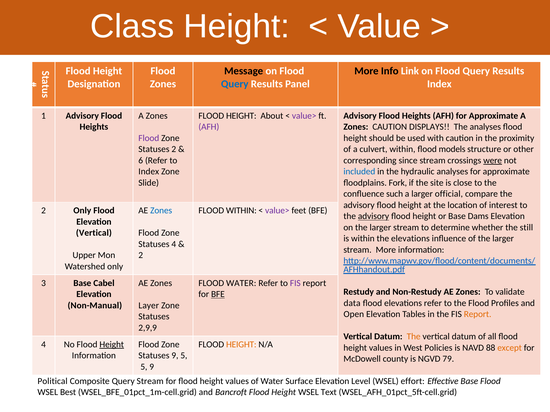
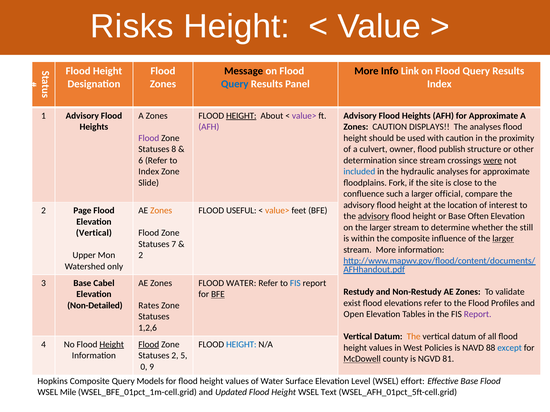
Class: Class -> Risks (132, 27)
HEIGHT underline: none -> present (241, 116)
Statuses 2: 2 -> 8 (174, 149)
culvert within: within -> owner (403, 149)
models: models -> publish (452, 149)
corresponding: corresponding -> determination (370, 161)
2 Only: Only -> Page (82, 211)
Zones colour: blue -> orange (161, 211)
FLOOD WITHIN: WITHIN -> USEFUL (241, 211)
value> colour: purple -> orange (277, 211)
Dams: Dams -> Often (478, 217)
the elevations: elevations -> composite (410, 239)
larger underline: none -> present (503, 239)
Statuses 4: 4 -> 7 (174, 244)
FIS colour: purple -> blue (295, 283)
data: data -> exist (352, 303)
Non-Manual: Non-Manual -> Non-Detailed (95, 306)
Layer: Layer -> Rates (149, 306)
Report colour: orange -> purple (478, 315)
2,9,9: 2,9,9 -> 1,2,6 (148, 328)
Flood underline: none -> present (149, 345)
HEIGHT colour: orange -> blue (241, 345)
except colour: orange -> blue (510, 348)
Statuses 9: 9 -> 2 (175, 356)
McDowell underline: none -> present (362, 359)
79: 79 -> 81 (448, 359)
5: 5 -> 0 (144, 367)
Political: Political -> Hopkins (53, 382)
Query Stream: Stream -> Models (150, 382)
Best: Best -> Mile (68, 393)
Bancroft: Bancroft -> Updated (231, 393)
